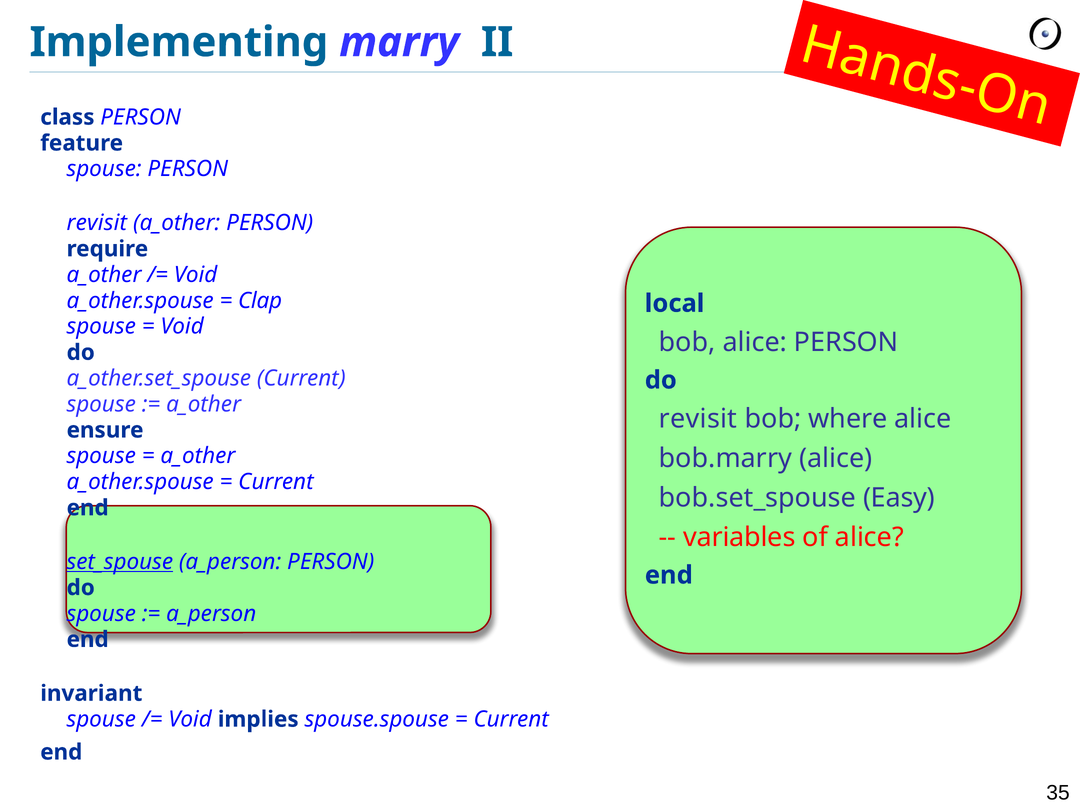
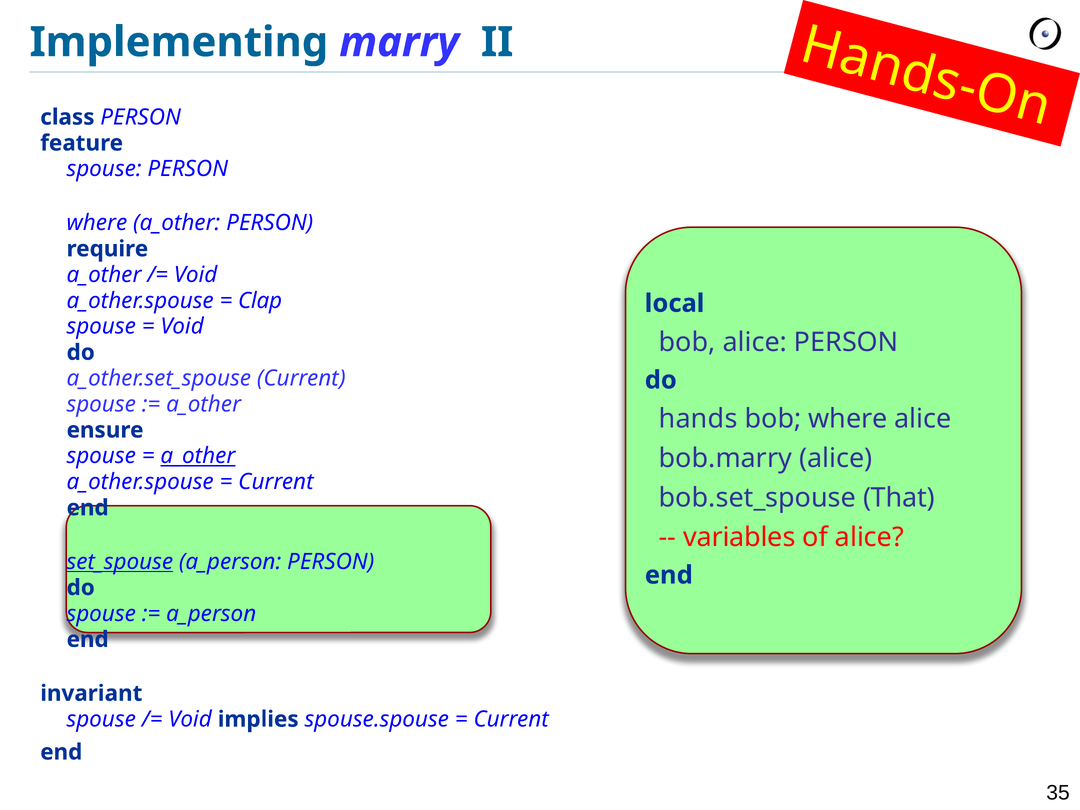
revisit: revisit -> where (97, 223)
revisit: revisit -> hands (698, 419)
a_other underline: none -> present (198, 456)
Easy: Easy -> That (899, 498)
